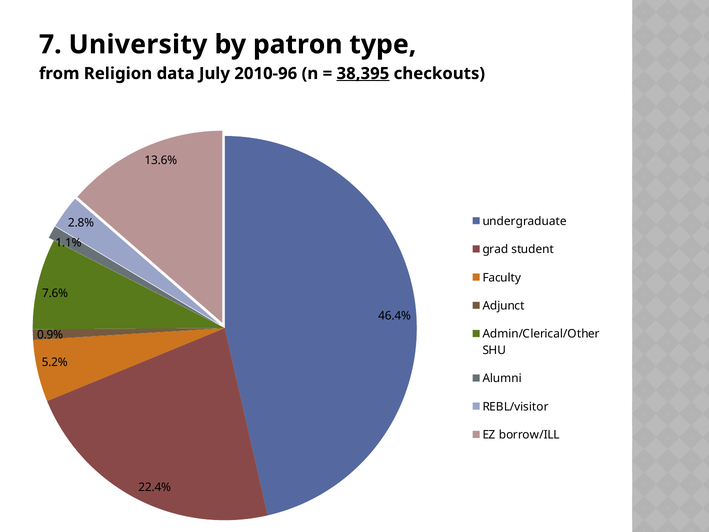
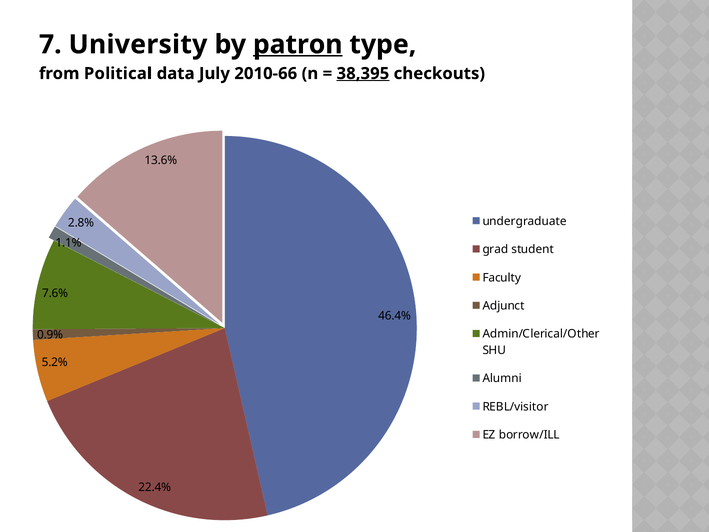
patron underline: none -> present (298, 44)
Religion: Religion -> Political (118, 73)
2010-96: 2010-96 -> 2010-66 (266, 73)
